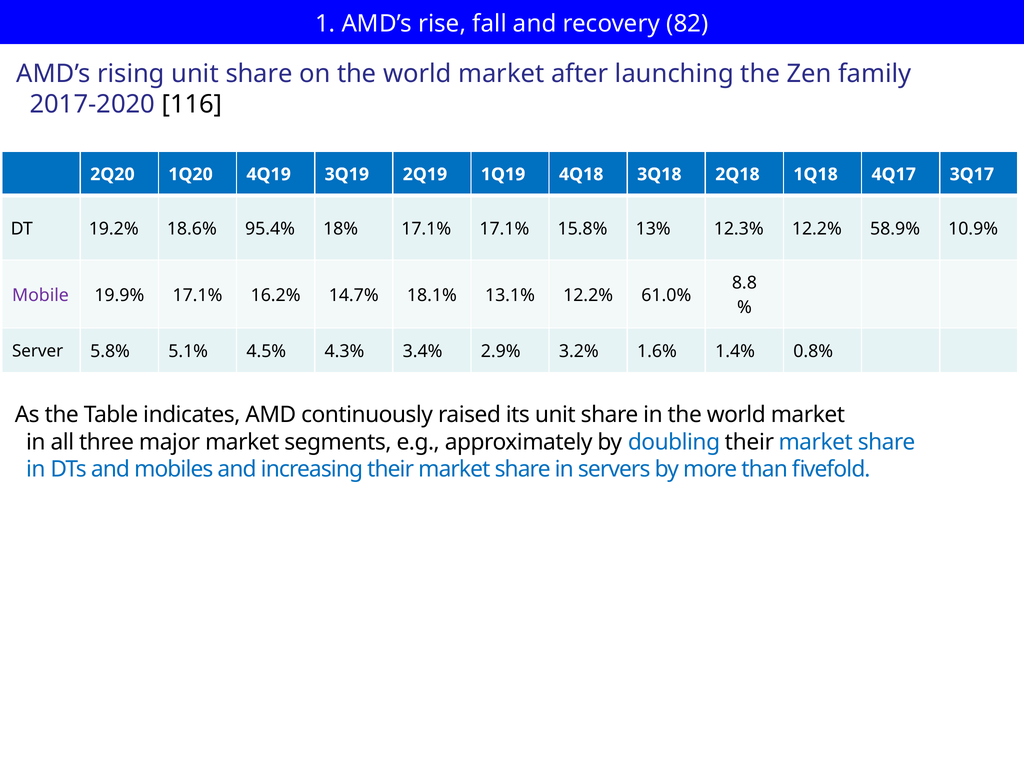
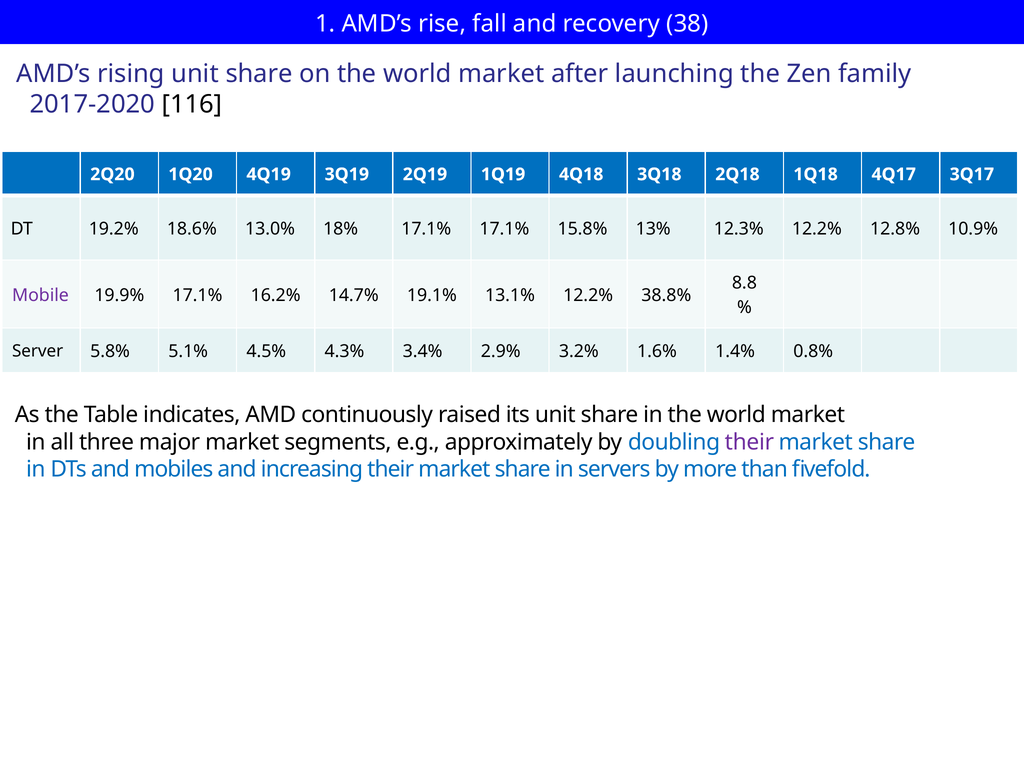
82: 82 -> 38 (687, 24)
95.4%: 95.4% -> 13.0% (270, 229)
58.9%: 58.9% -> 12.8% (895, 229)
18.1%: 18.1% -> 19.1% (432, 295)
61.0%: 61.0% -> 38.8% (666, 295)
their colour: black -> purple (749, 442)
